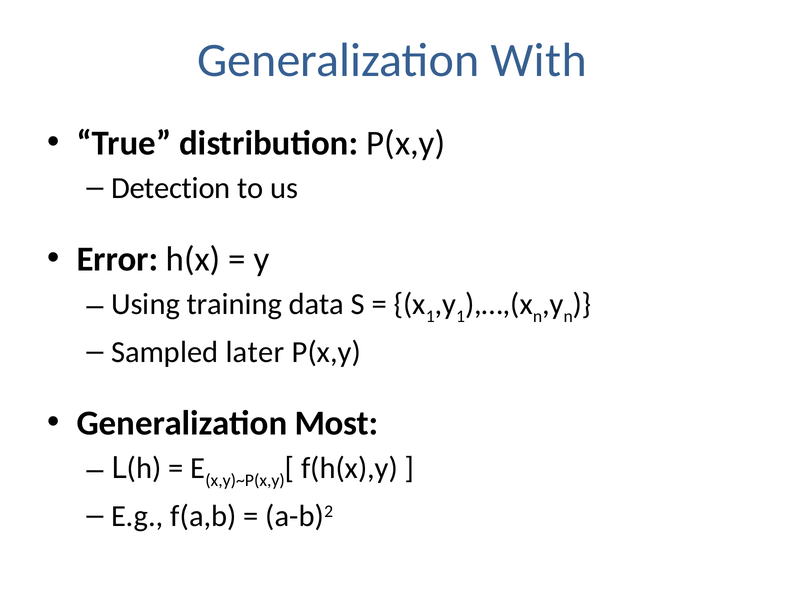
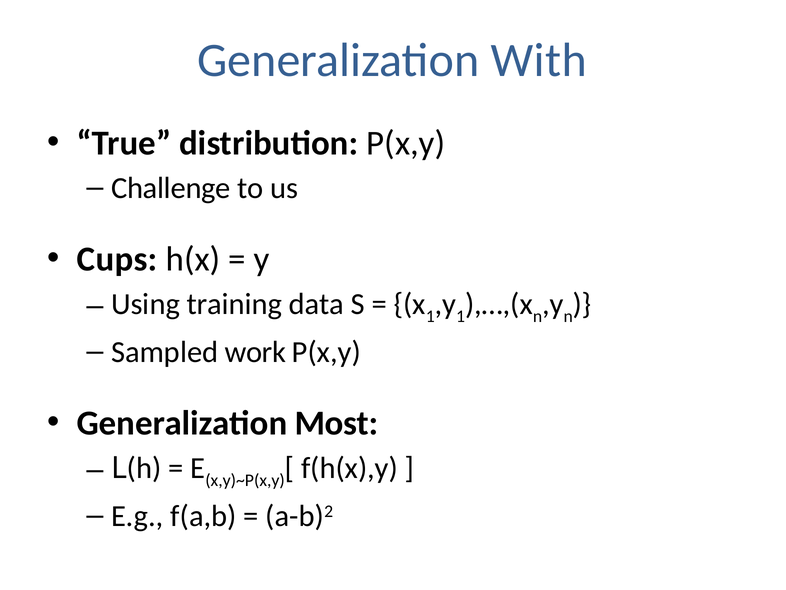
Detection: Detection -> Challenge (171, 188)
Error: Error -> Cups (117, 259)
later: later -> work (255, 352)
